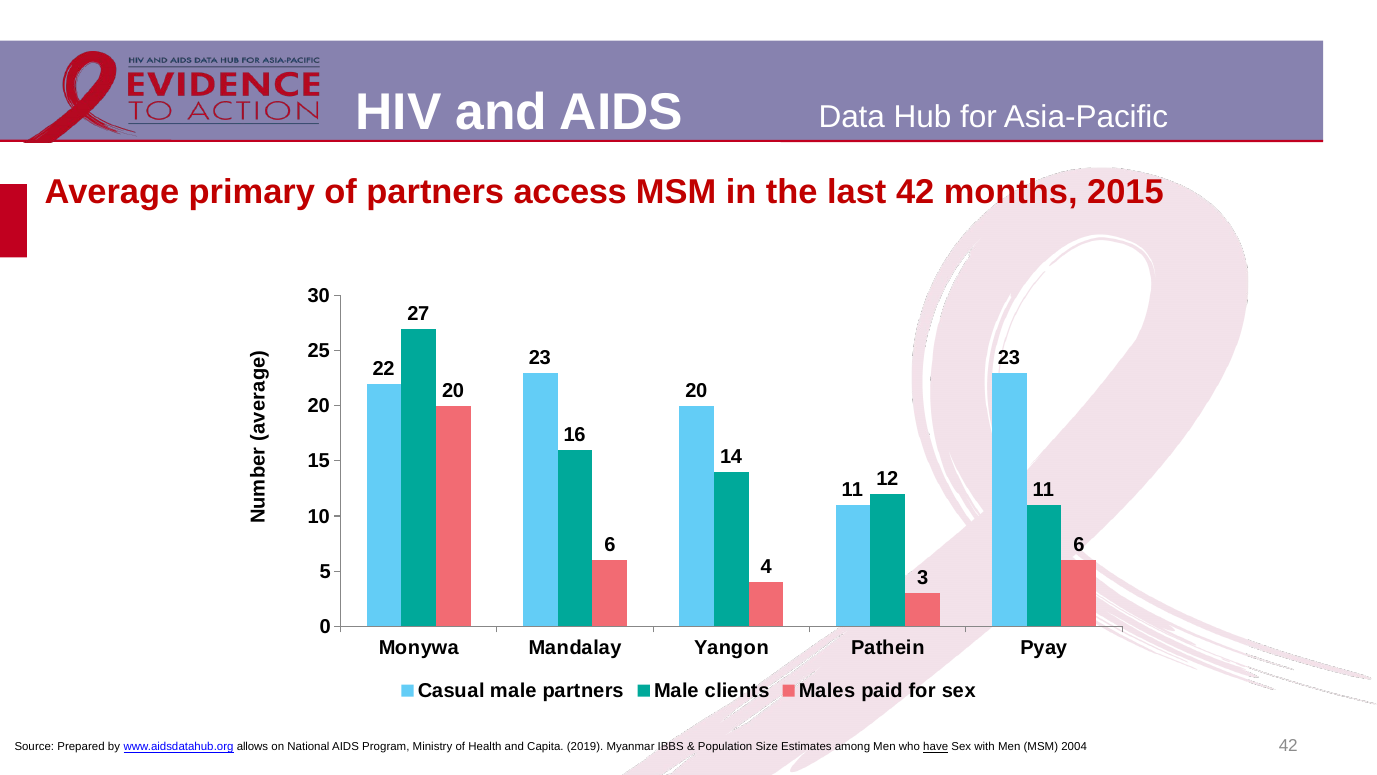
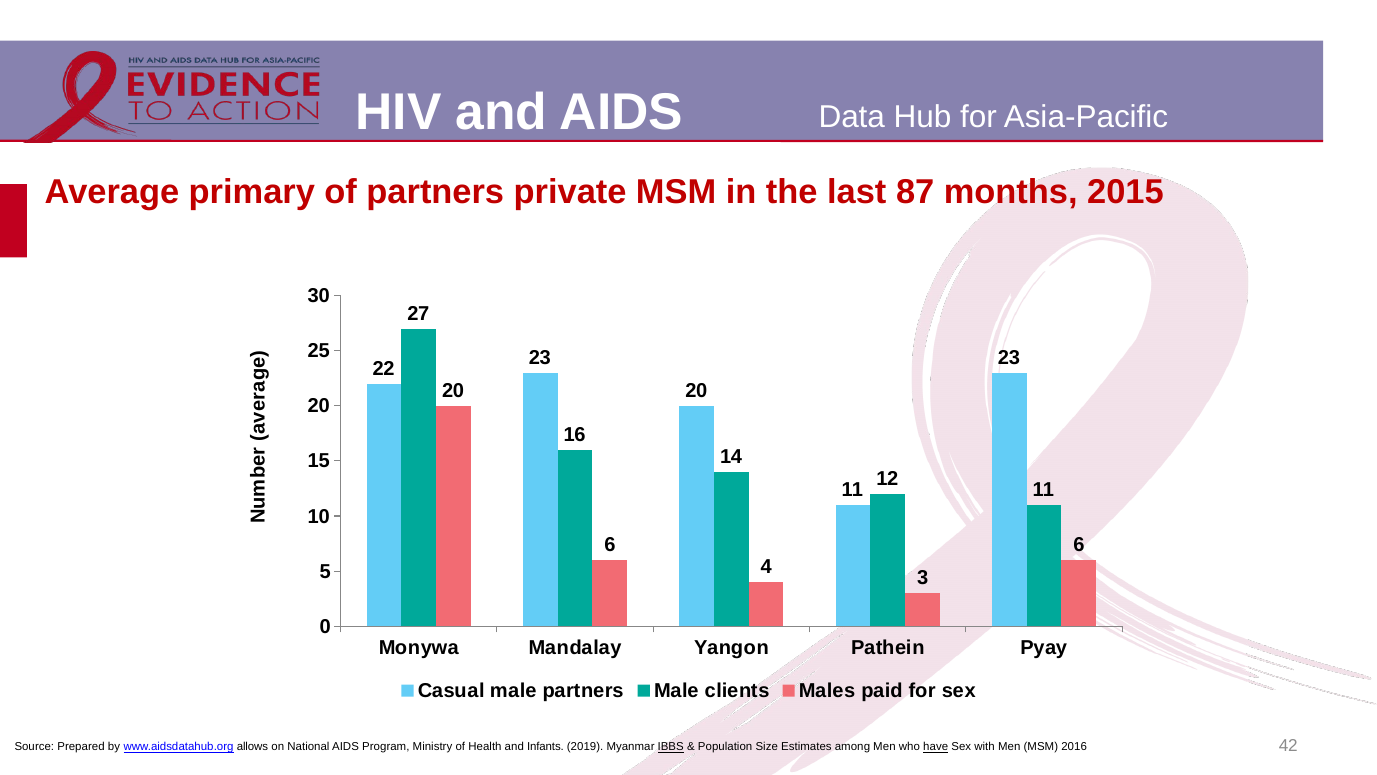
access: access -> private (570, 192)
last 42: 42 -> 87 (915, 192)
Capita: Capita -> Infants (545, 747)
IBBS underline: none -> present (671, 747)
2004: 2004 -> 2016 (1074, 747)
